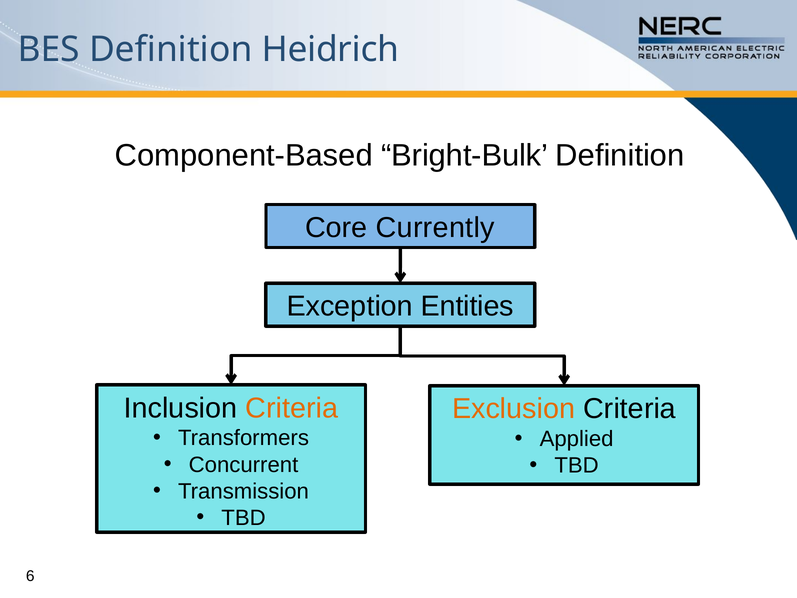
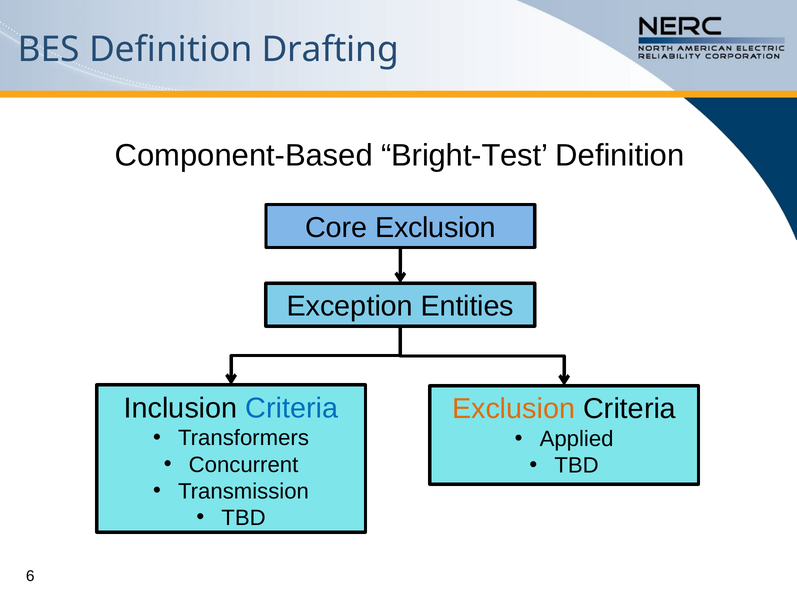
Heidrich: Heidrich -> Drafting (330, 50)
Bright-Bulk: Bright-Bulk -> Bright-Test (465, 155)
Core Currently: Currently -> Exclusion (436, 228)
Criteria colour: orange -> blue (292, 408)
